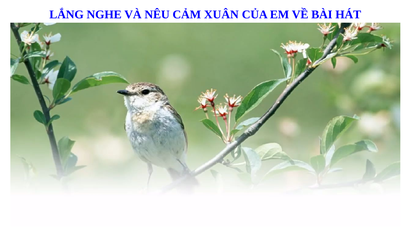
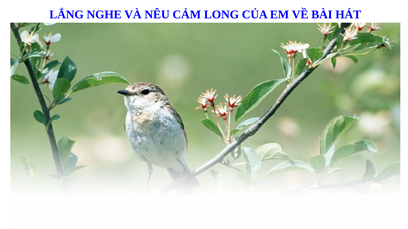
XUÂN: XUÂN -> LONG (221, 15)
